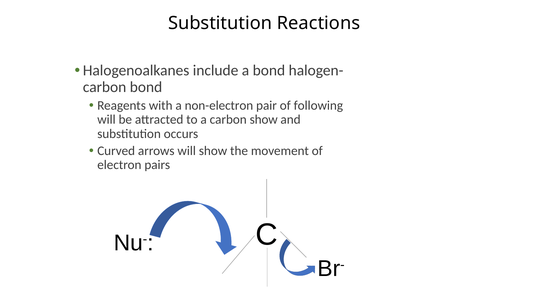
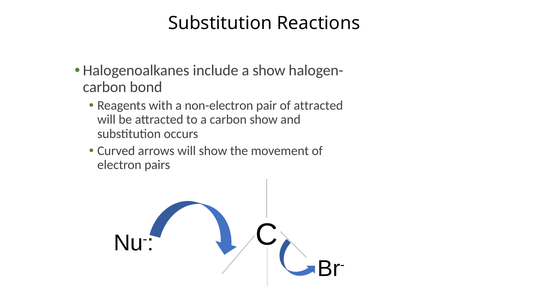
a bond: bond -> show (269, 71)
of following: following -> attracted (318, 106)
